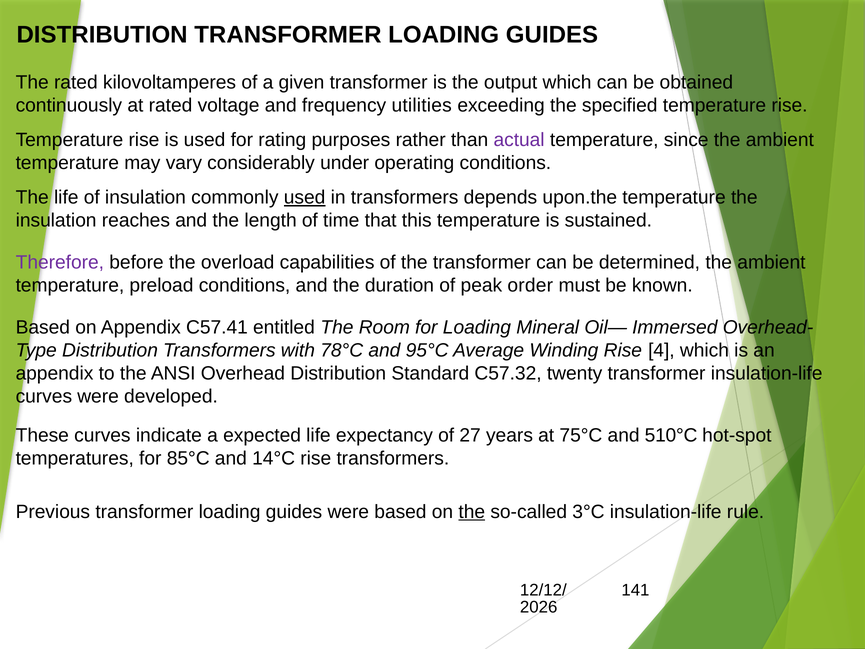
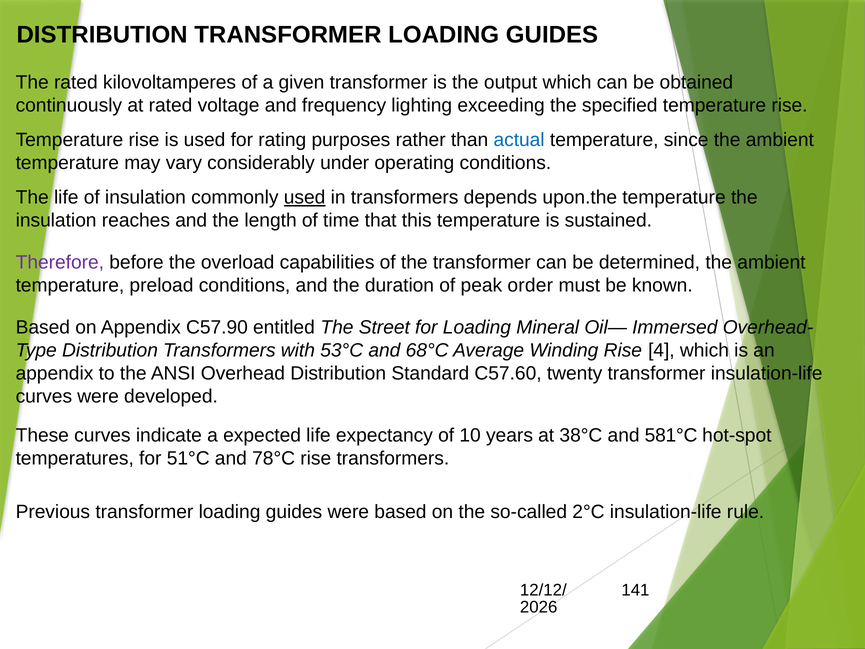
utilities: utilities -> lighting (422, 105)
actual colour: purple -> blue (519, 140)
C57.41: C57.41 -> C57.90 (217, 327)
Room: Room -> Street (384, 327)
78°C: 78°C -> 53°C (342, 350)
95°C: 95°C -> 68°C (427, 350)
C57.32: C57.32 -> C57.60 (508, 373)
27: 27 -> 10 (470, 435)
75°C: 75°C -> 38°C (581, 435)
510°C: 510°C -> 581°C (671, 435)
85°C: 85°C -> 51°C (188, 458)
14°C: 14°C -> 78°C (274, 458)
the underline: present -> none (472, 512)
3°C: 3°C -> 2°C (588, 512)
